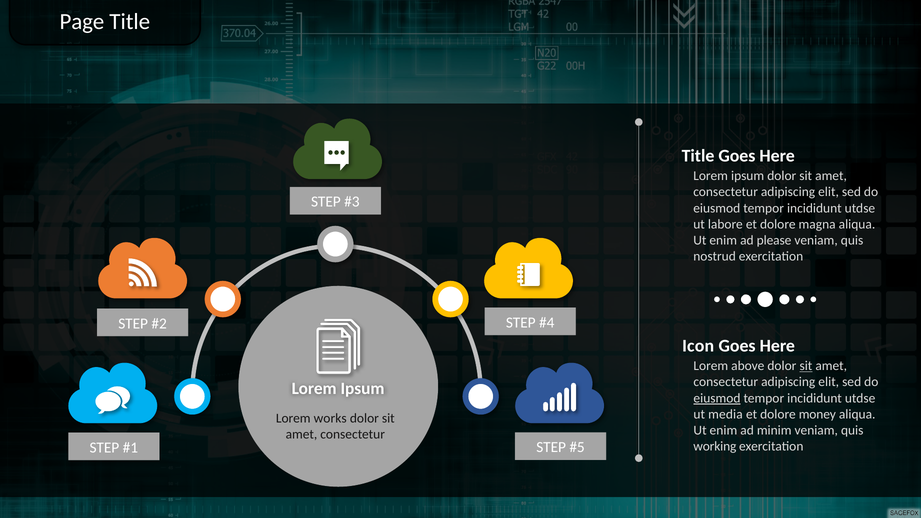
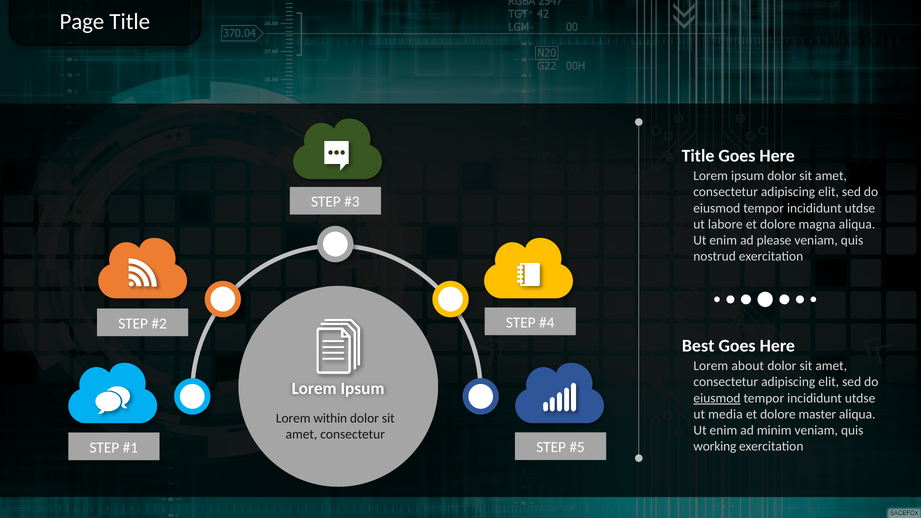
Icon: Icon -> Best (698, 346)
above: above -> about (748, 366)
sit underline: present -> none (806, 366)
money: money -> master (817, 414)
works: works -> within (330, 418)
